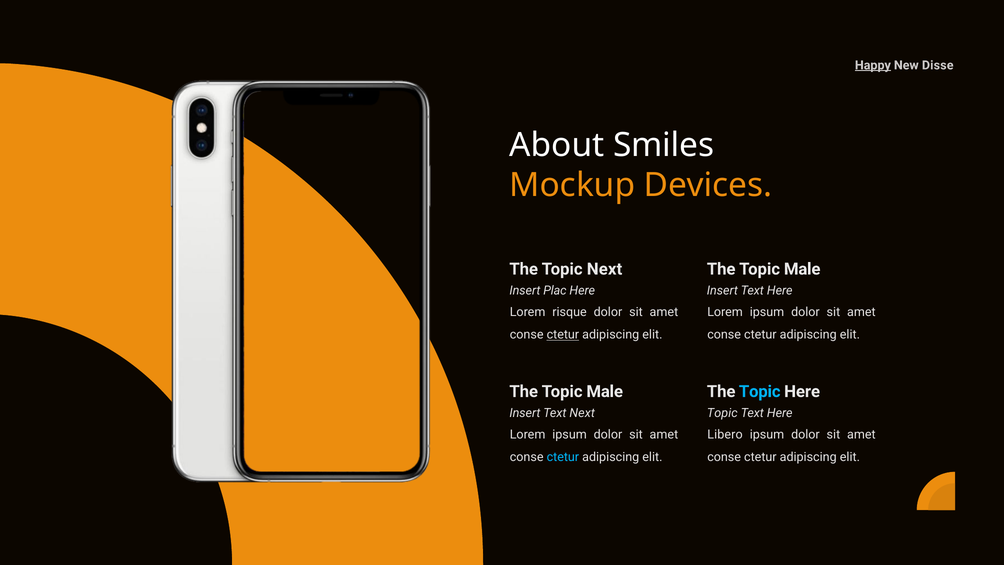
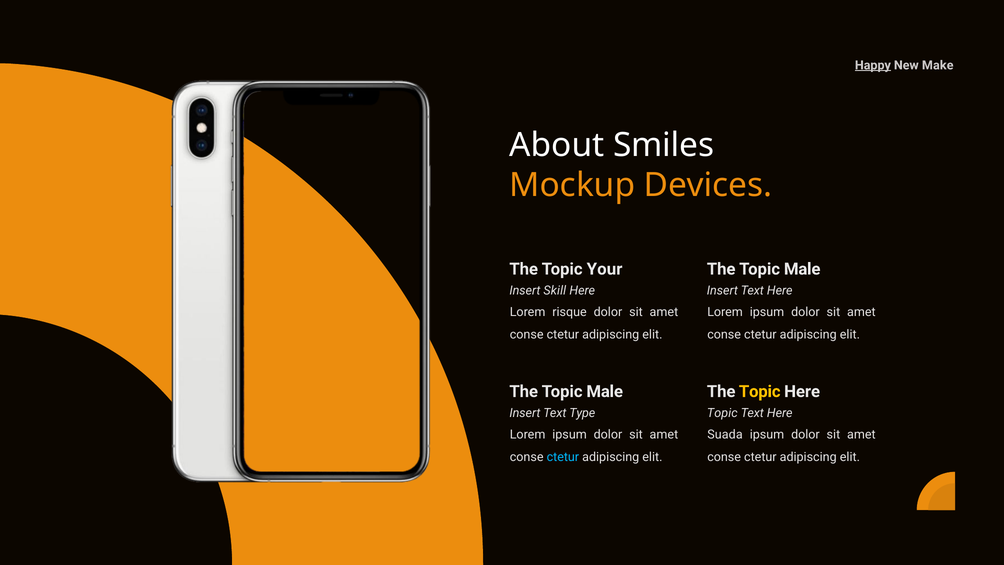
Disse: Disse -> Make (938, 65)
Topic Next: Next -> Your (605, 269)
Plac: Plac -> Skill (555, 291)
ctetur underline: present -> none (563, 335)
Topic colour: light blue -> yellow (760, 391)
Text Next: Next -> Type (582, 413)
Libero: Libero -> Suada (725, 434)
